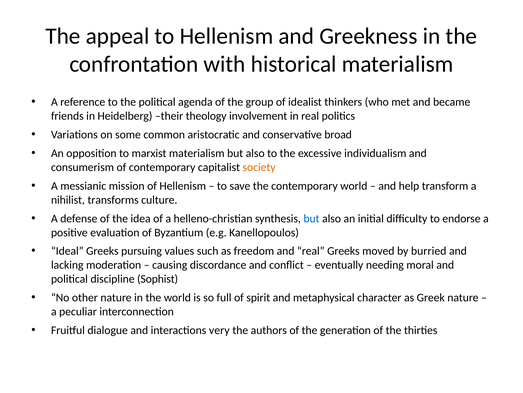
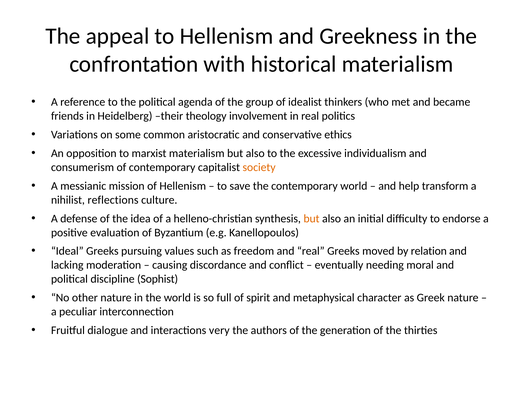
broad: broad -> ethics (338, 134)
transforms: transforms -> reflections (113, 200)
but colour: blue -> orange (312, 218)
burried: burried -> relation (429, 251)
